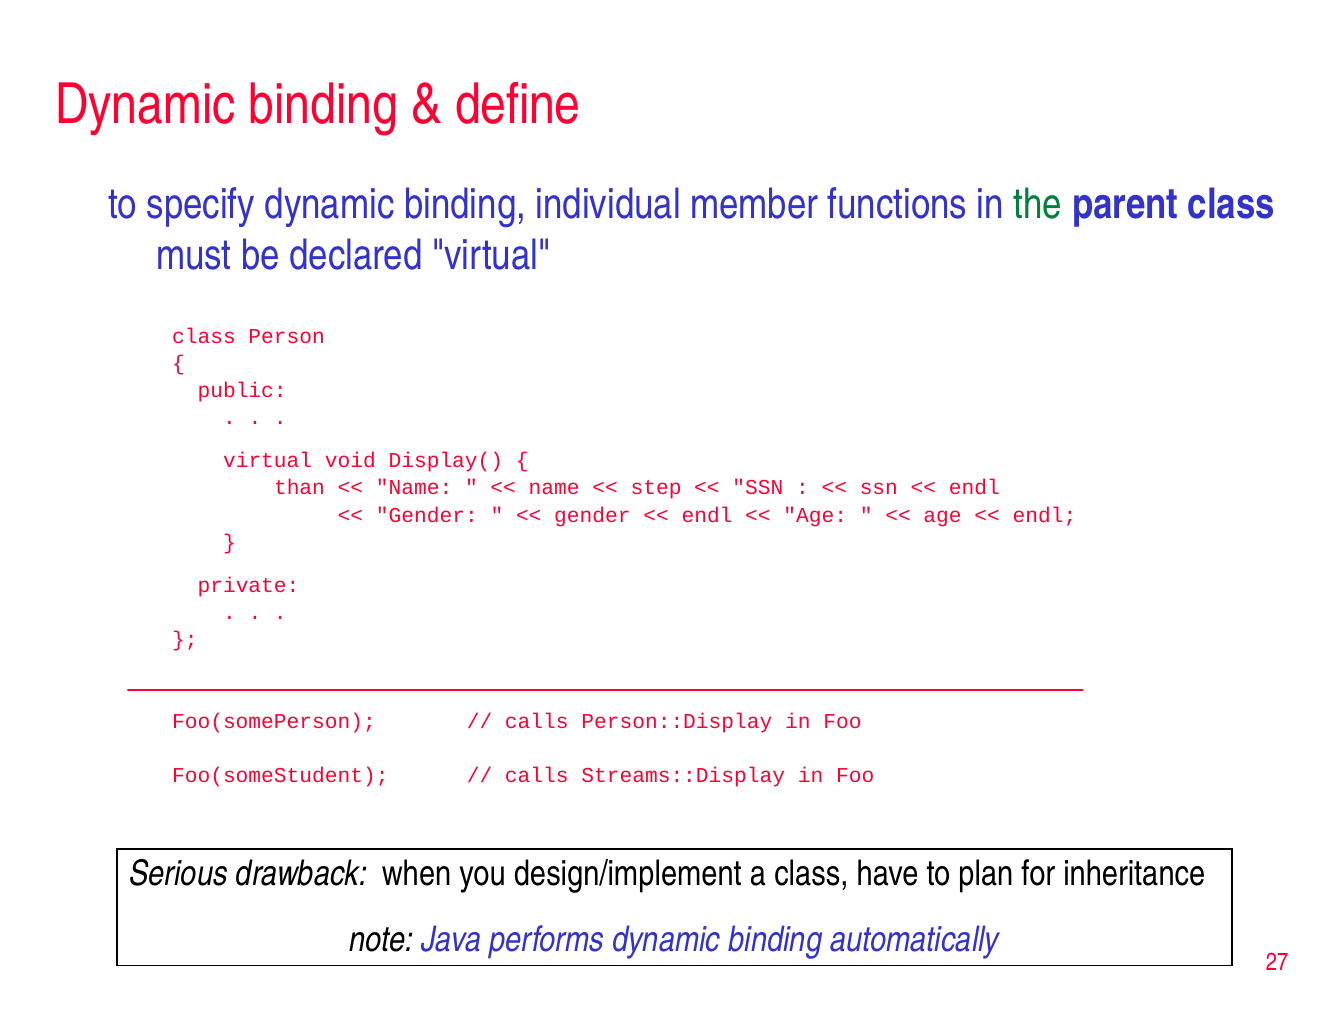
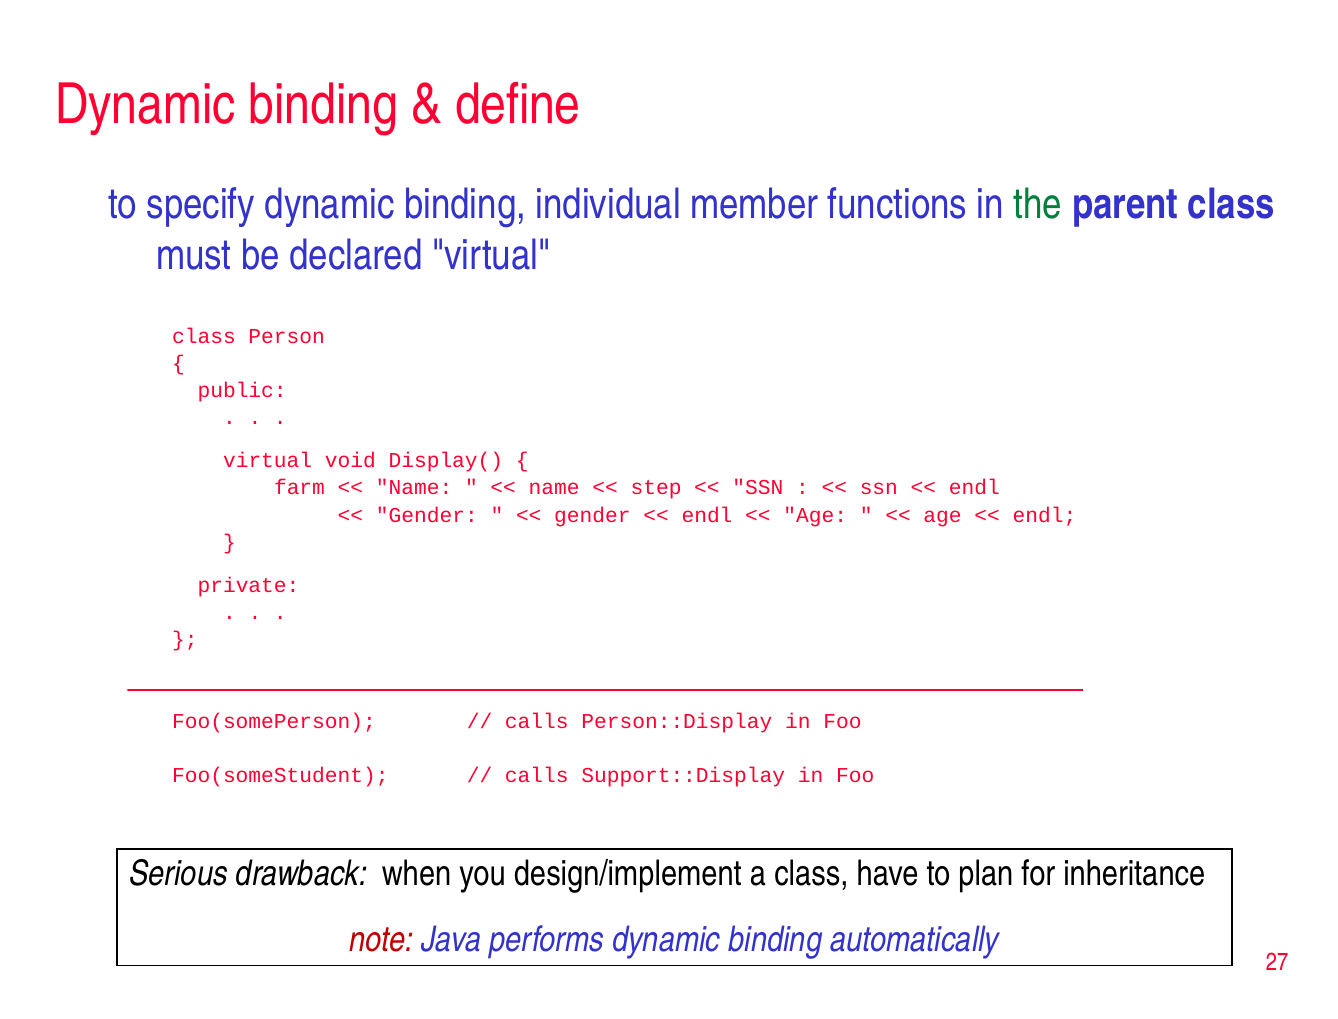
than: than -> farm (299, 488)
Streams::Display: Streams::Display -> Support::Display (683, 776)
note colour: black -> red (382, 940)
